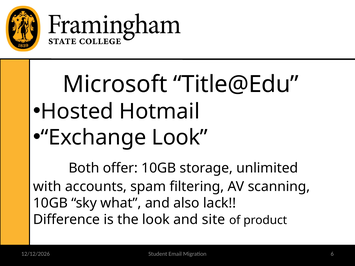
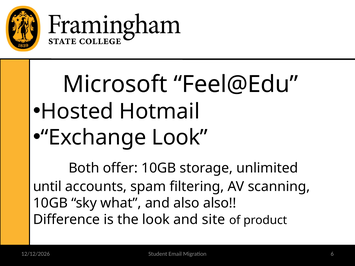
Title@Edu: Title@Edu -> Feel@Edu (236, 84)
with: with -> until (47, 187)
also lack: lack -> also (220, 203)
